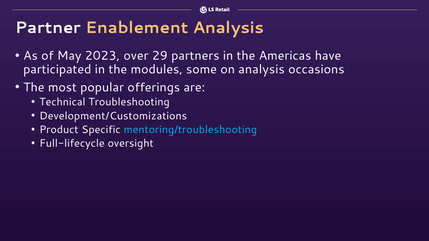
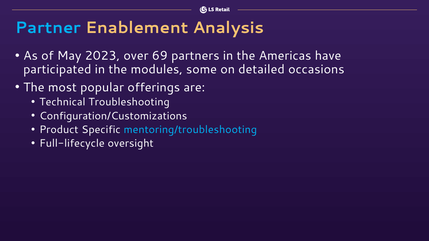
Partner colour: white -> light blue (48, 28)
29: 29 -> 69 (160, 56)
on analysis: analysis -> detailed (262, 69)
Development/Customizations: Development/Customizations -> Configuration/Customizations (113, 116)
